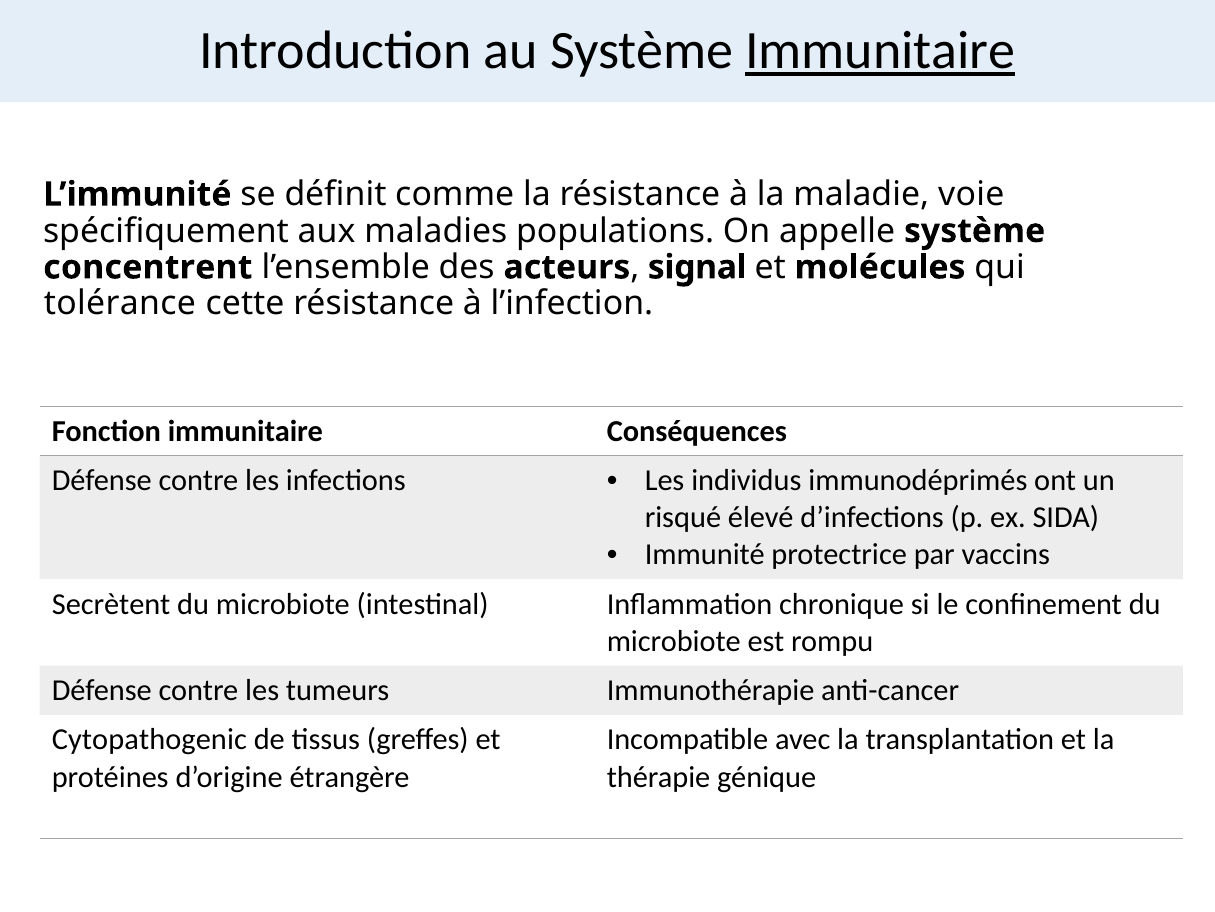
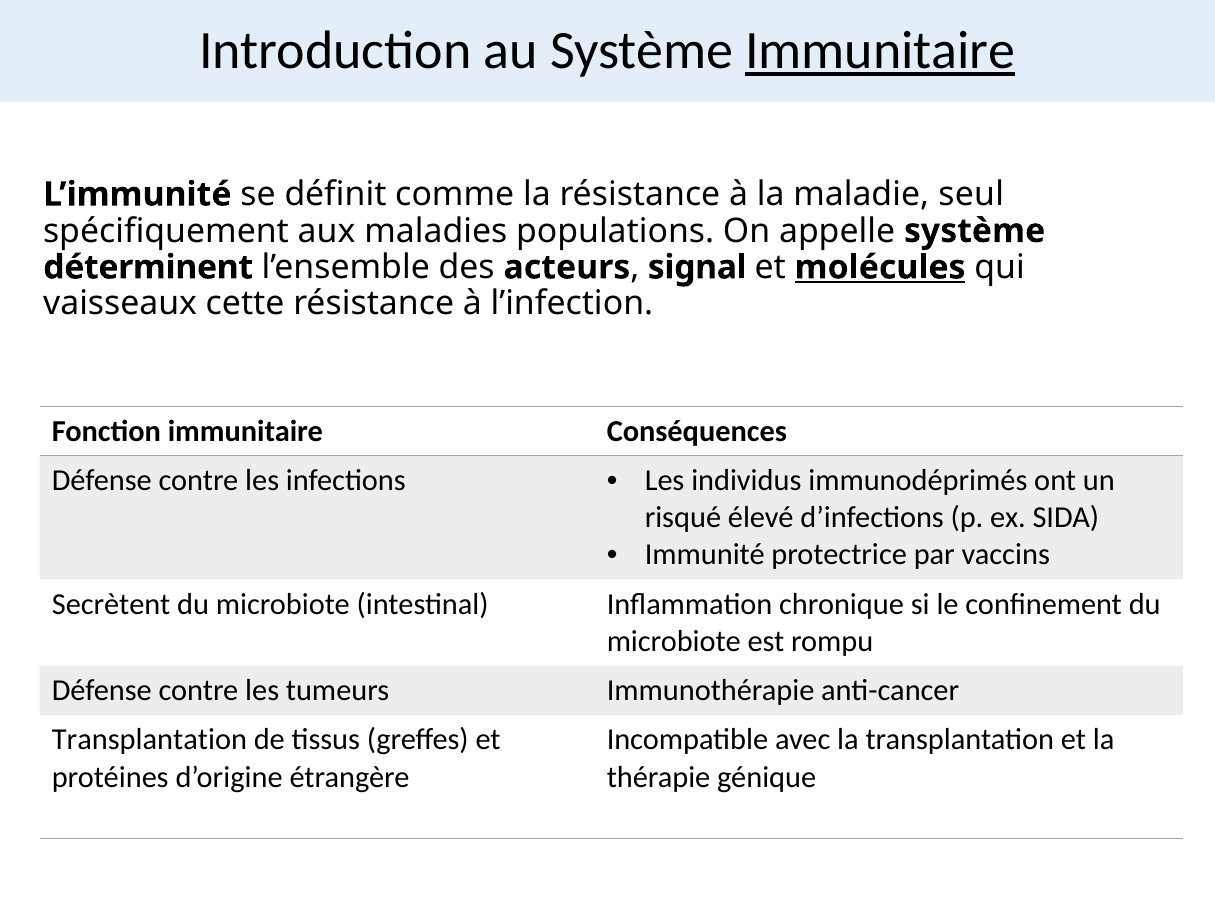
voie: voie -> seul (971, 194)
concentrent: concentrent -> déterminent (148, 267)
molécules underline: none -> present (880, 267)
tolérance: tolérance -> vaisseaux (120, 304)
Cytopathogenic: Cytopathogenic -> Transplantation (149, 739)
